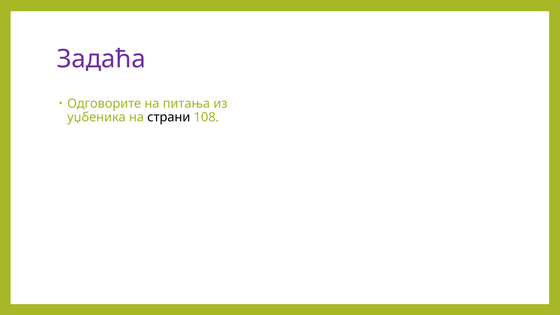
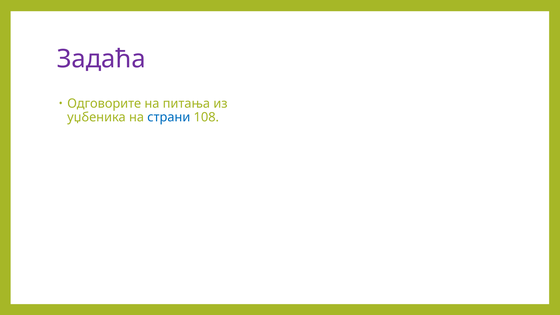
страни colour: black -> blue (169, 117)
